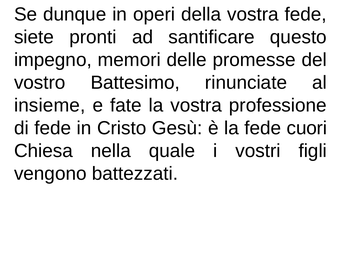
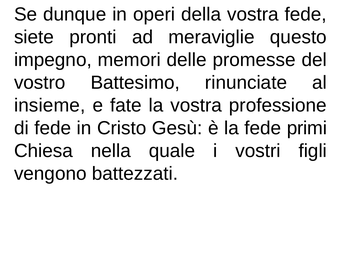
santificare: santificare -> meraviglie (212, 37)
cuori: cuori -> primi (307, 128)
